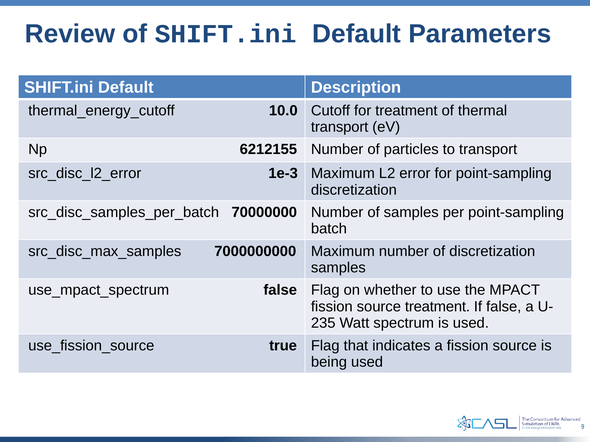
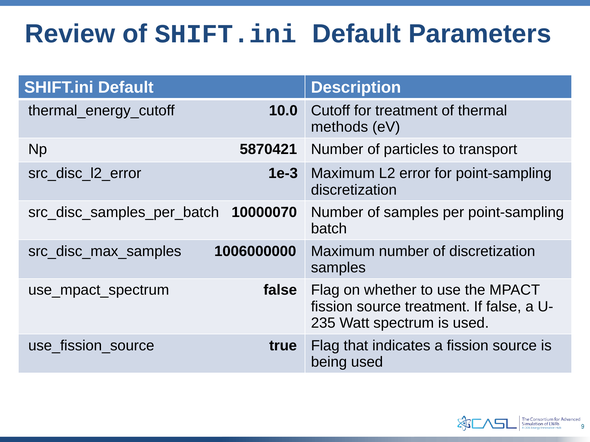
transport: transport -> methods (340, 127)
6212155: 6212155 -> 5870421 (268, 150)
70000000: 70000000 -> 10000070 (264, 213)
7000000000: 7000000000 -> 1006000000 (255, 251)
